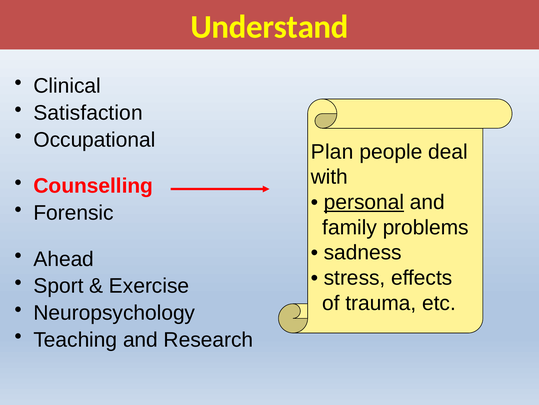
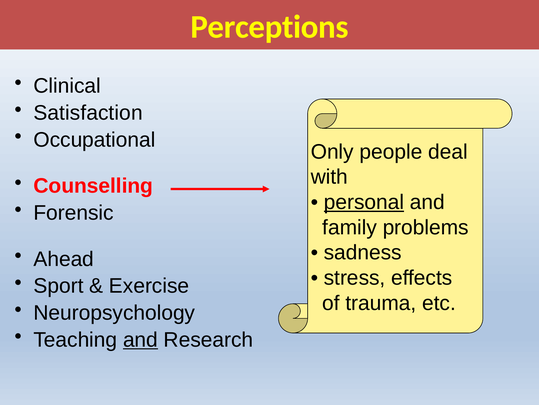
Understand: Understand -> Perceptions (270, 27)
Plan: Plan -> Only (332, 152)
and underline: none -> present (140, 339)
